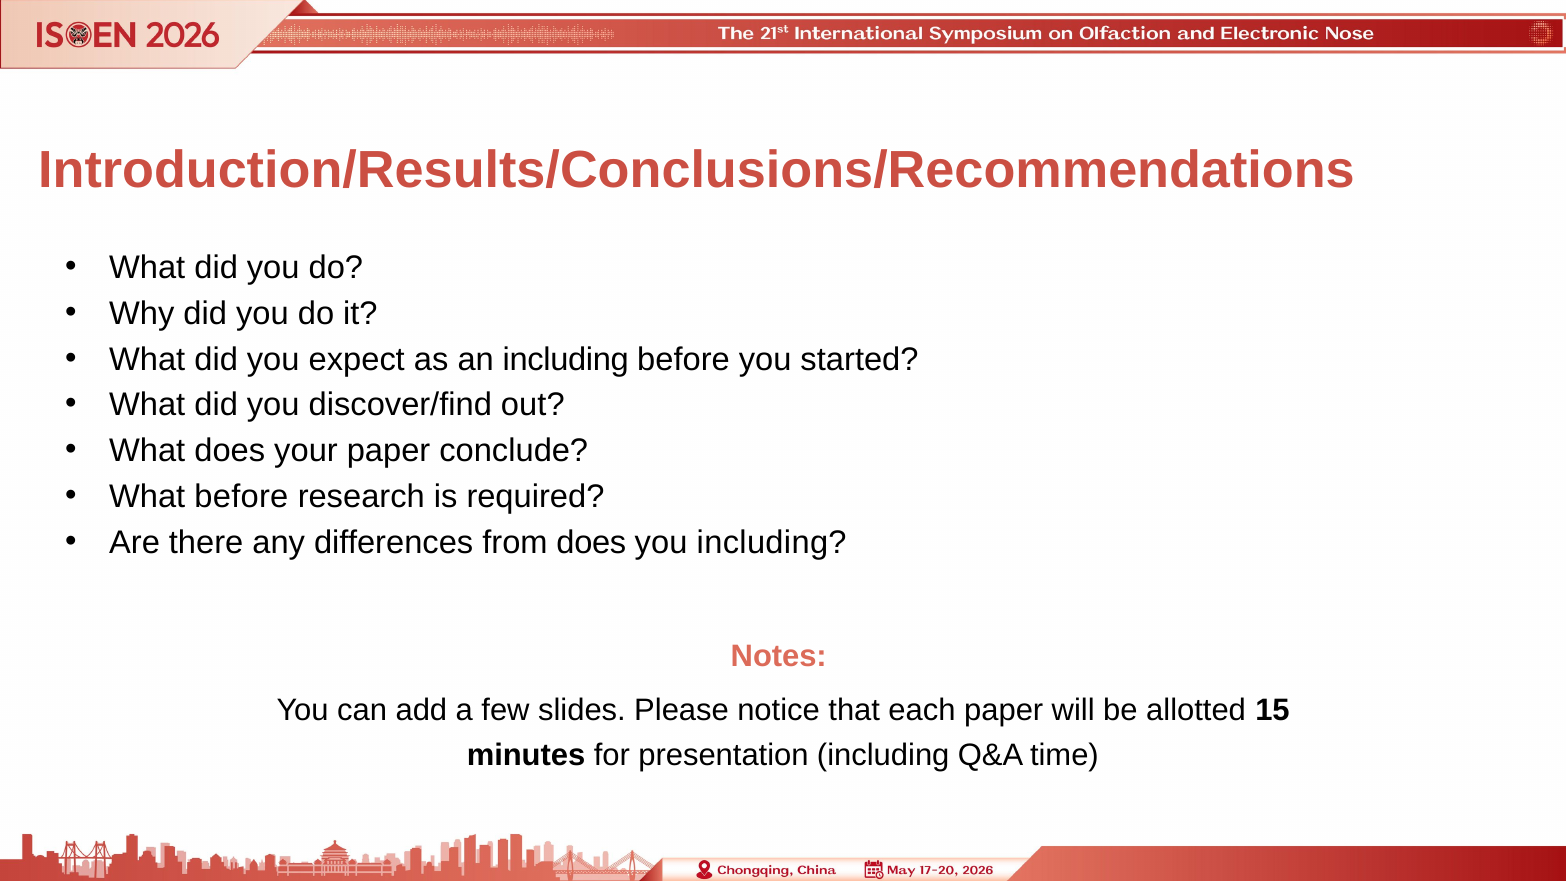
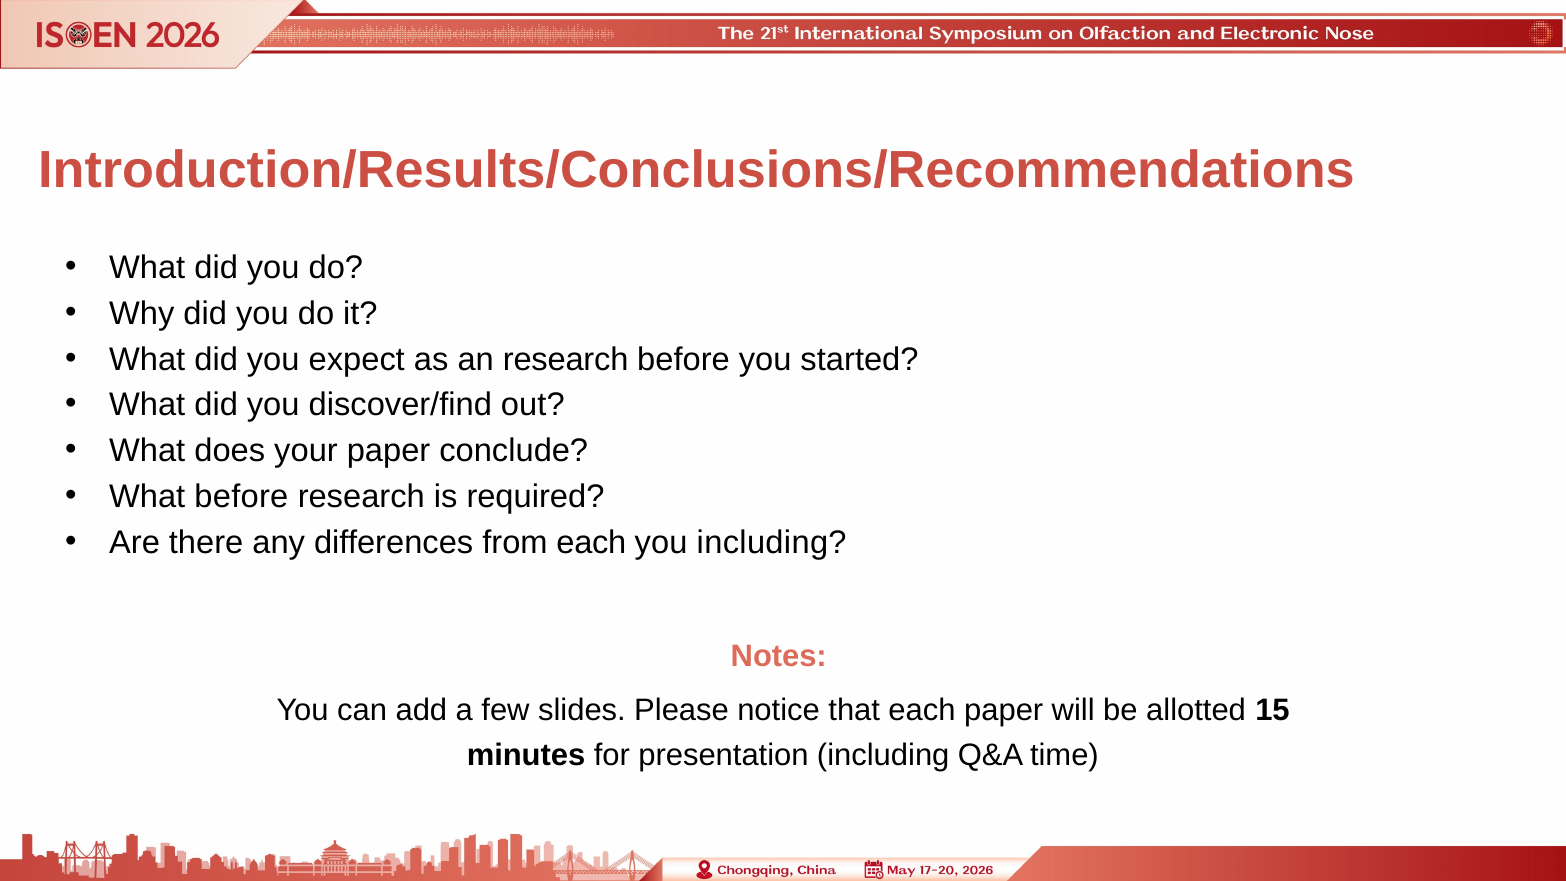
an including: including -> research (566, 359)
from does: does -> each (591, 542)
